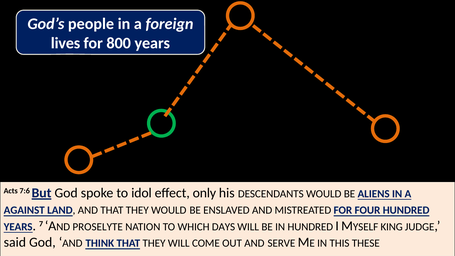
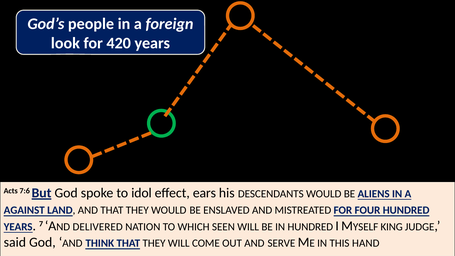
lives: lives -> look (65, 43)
800: 800 -> 420 (119, 43)
only: only -> ears (204, 193)
PROSELYTE: PROSELYTE -> DELIVERED (98, 227)
DAYS: DAYS -> SEEN (223, 227)
THESE: THESE -> HAND (366, 243)
